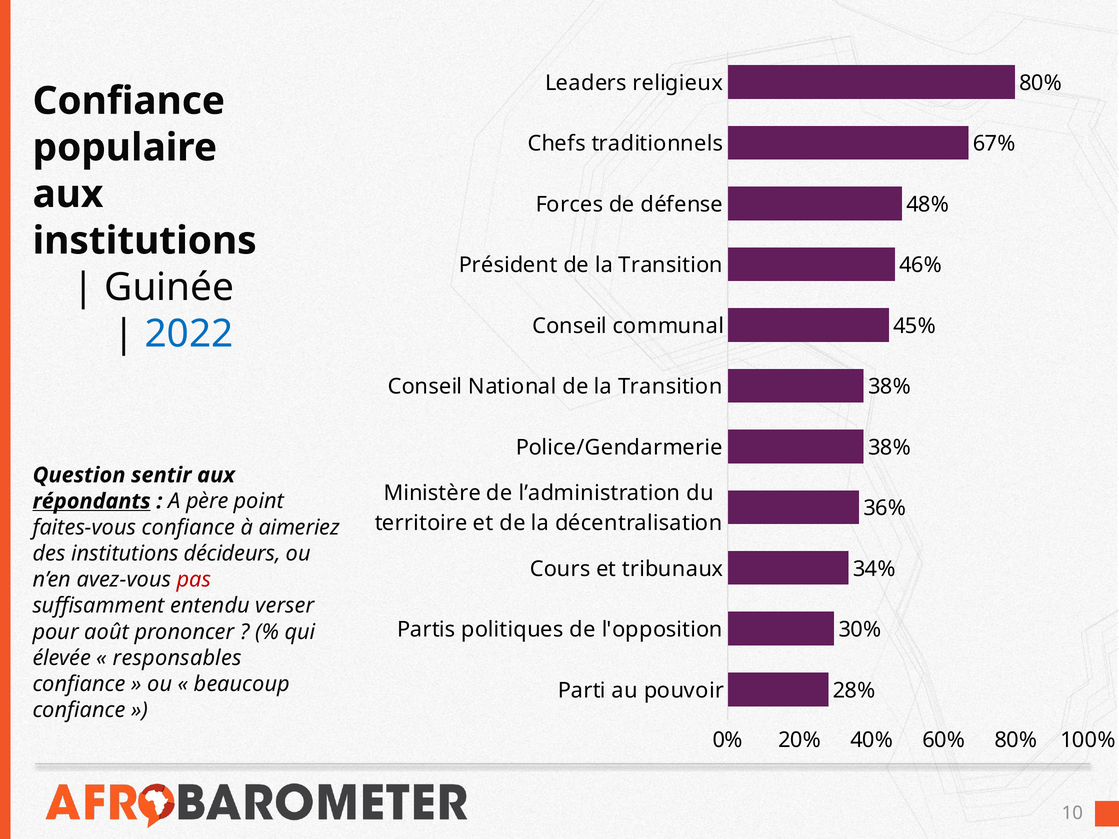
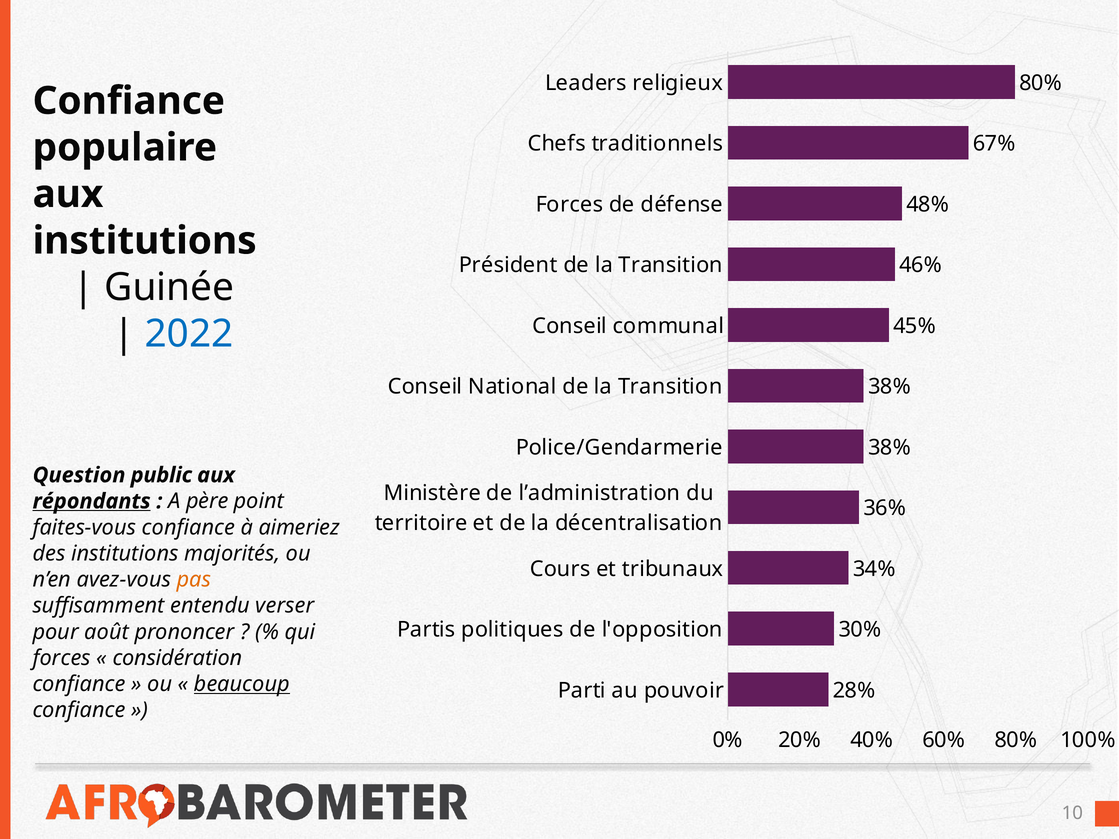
sentir: sentir -> public (161, 475)
décideurs: décideurs -> majorités (232, 554)
pas colour: red -> orange (194, 580)
élevée: élevée -> forces (62, 658)
responsables: responsables -> considération (177, 658)
beaucoup underline: none -> present (242, 684)
